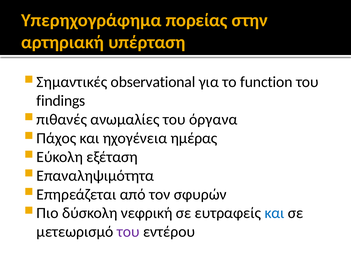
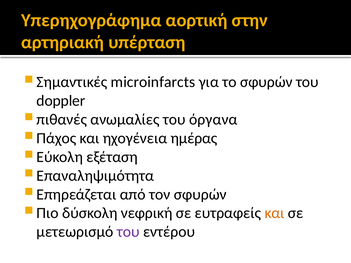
πορείας: πορείας -> αορτική (197, 20)
observational: observational -> microinfarcts (153, 82)
το function: function -> σφυρών (266, 82)
findings: findings -> doppler (61, 101)
και colour: blue -> orange (274, 213)
